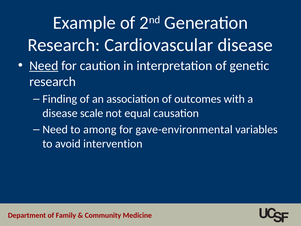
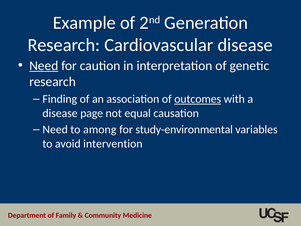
outcomes underline: none -> present (198, 99)
scale: scale -> page (92, 113)
gave-environmental: gave-environmental -> study-environmental (184, 129)
